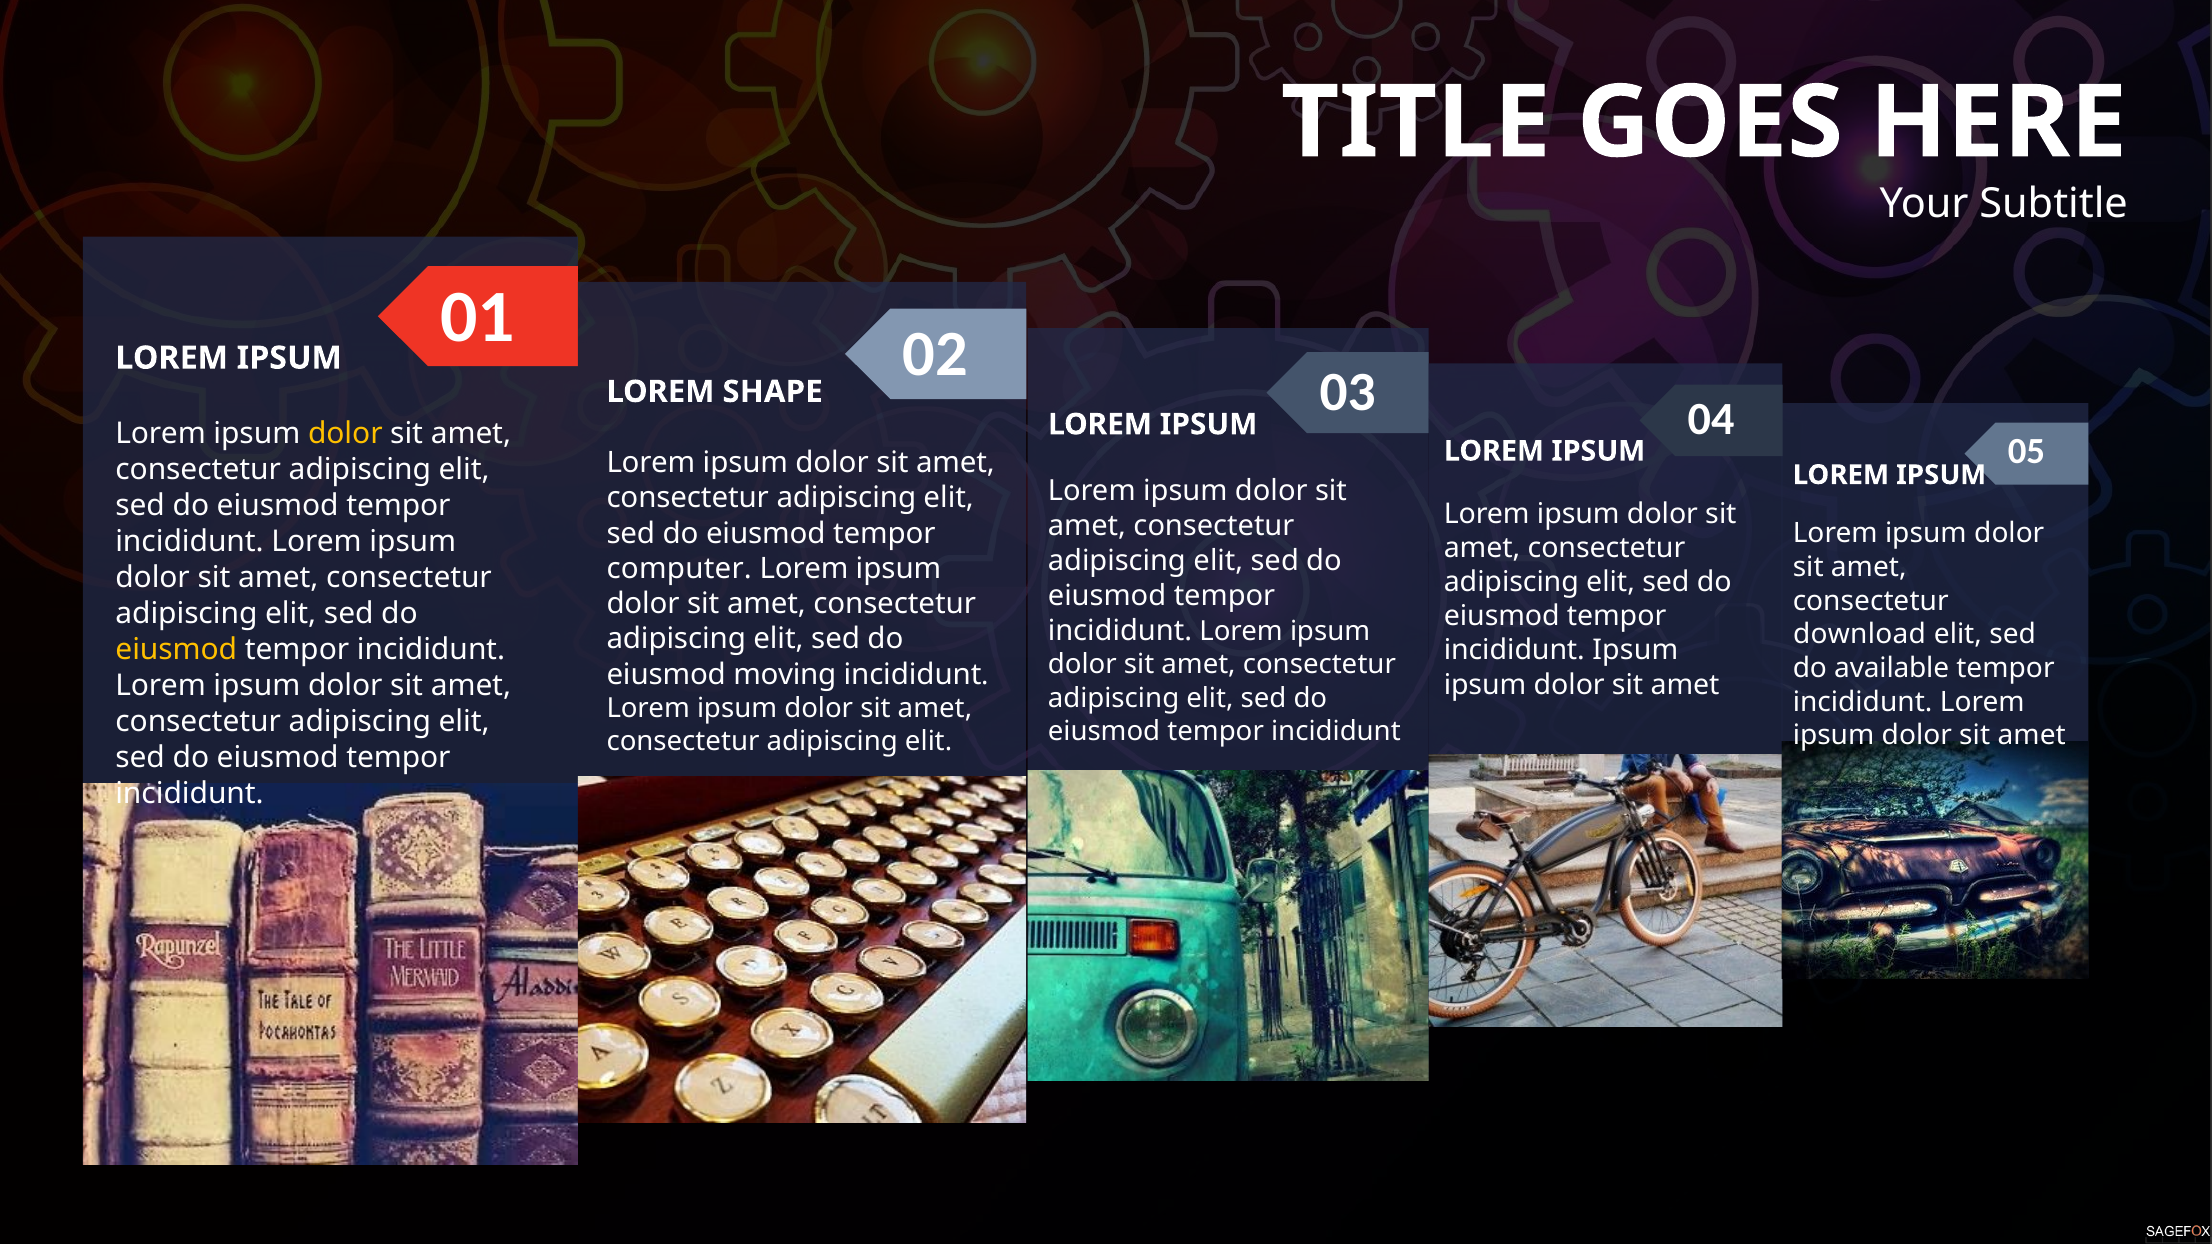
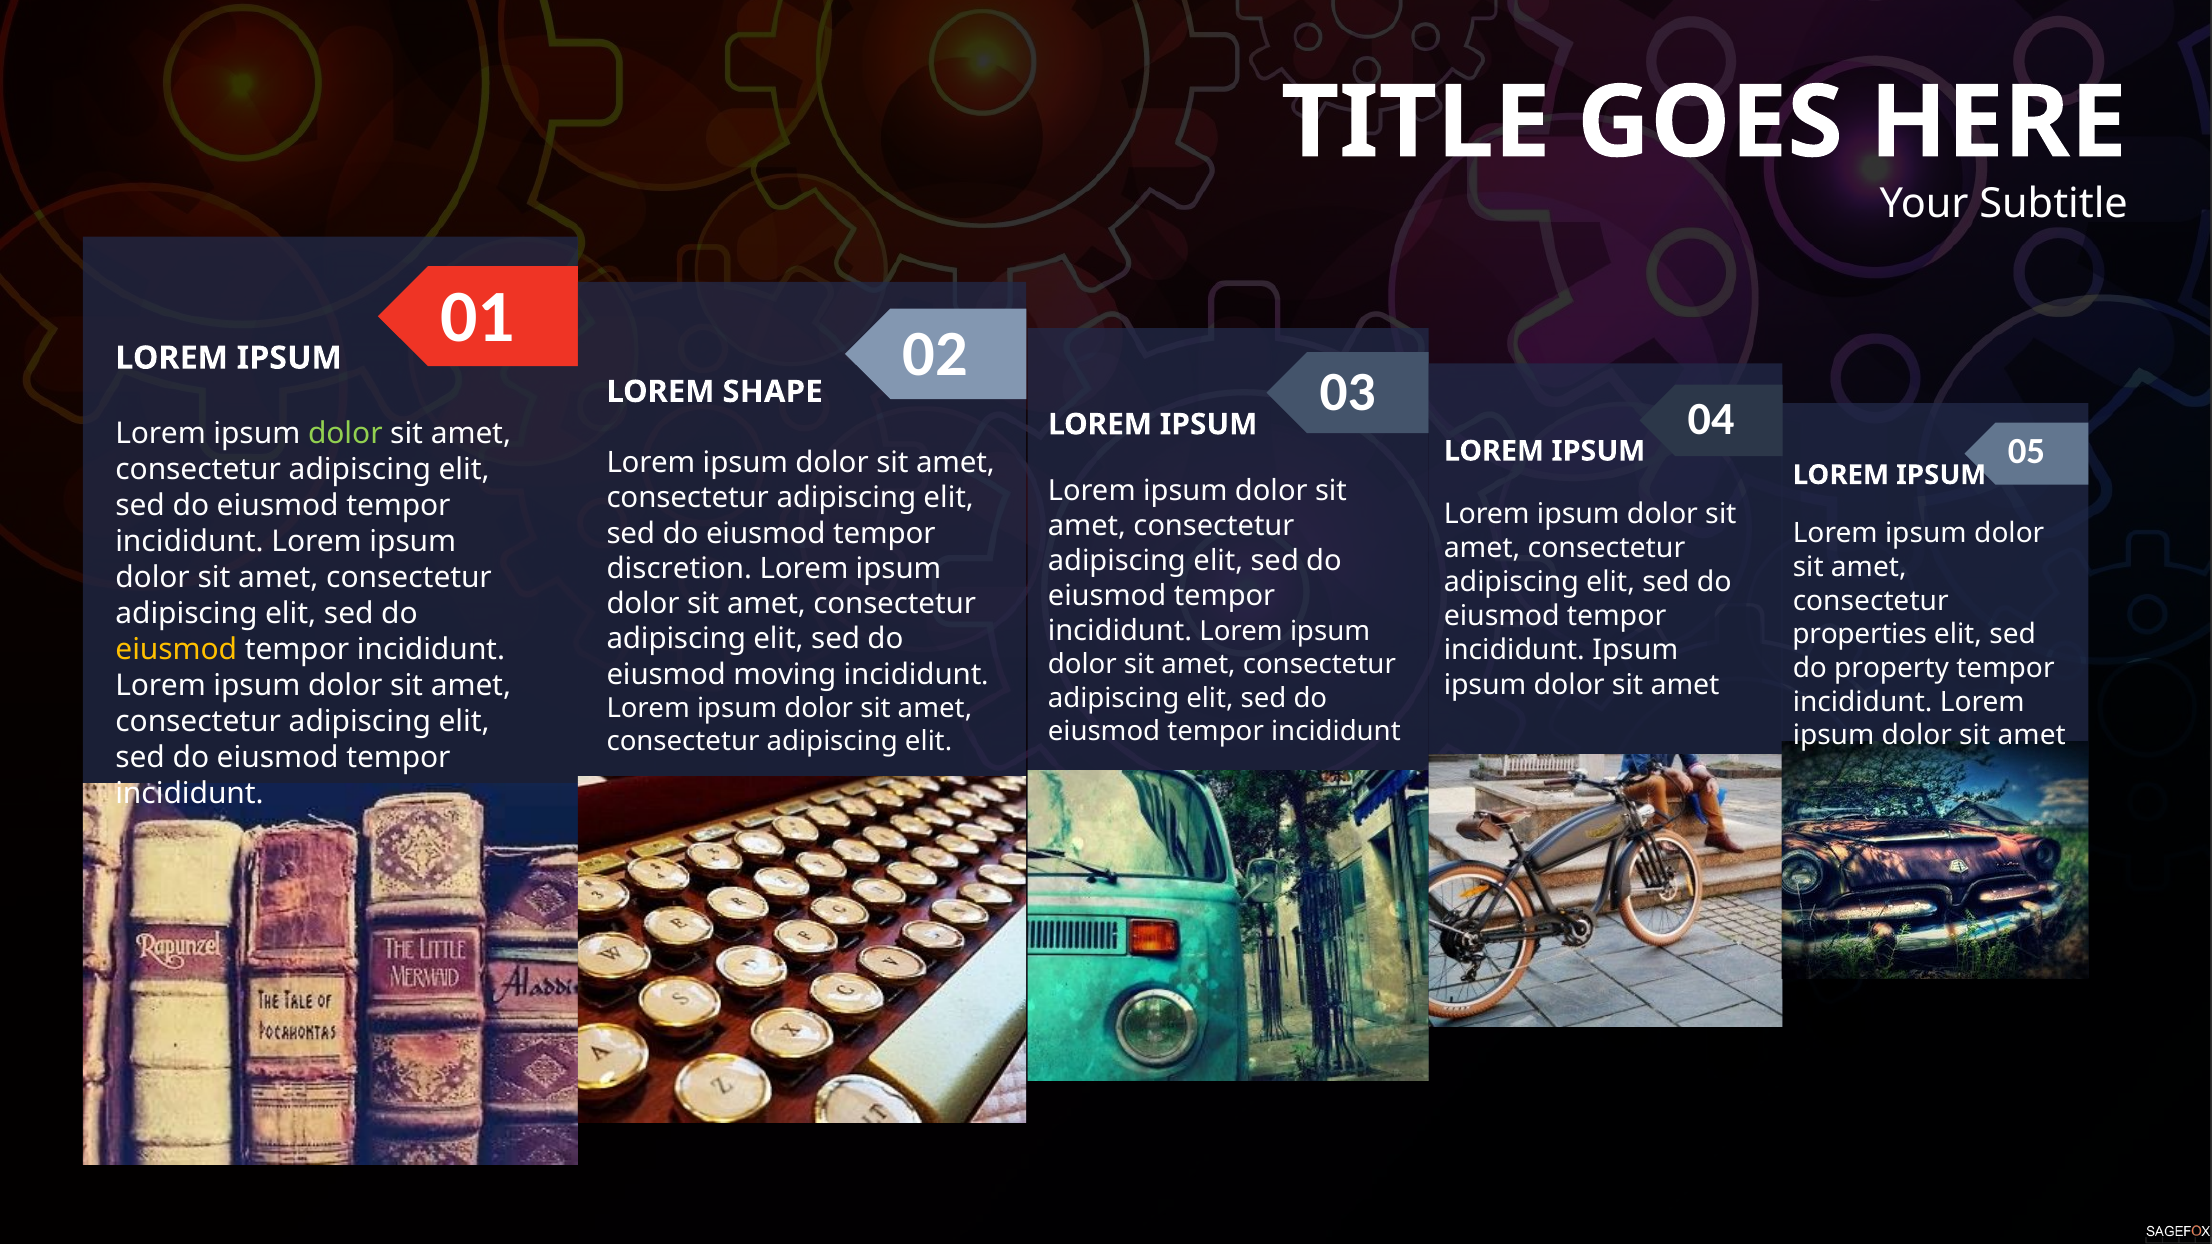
dolor colour: yellow -> light green (345, 434)
computer: computer -> discretion (679, 569)
download: download -> properties (1860, 635)
available: available -> property (1892, 668)
